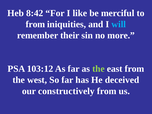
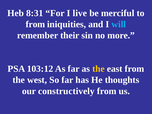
8:42: 8:42 -> 8:31 (35, 13)
like: like -> live (80, 13)
the colour: light green -> yellow (98, 69)
deceived: deceived -> thoughts (122, 80)
